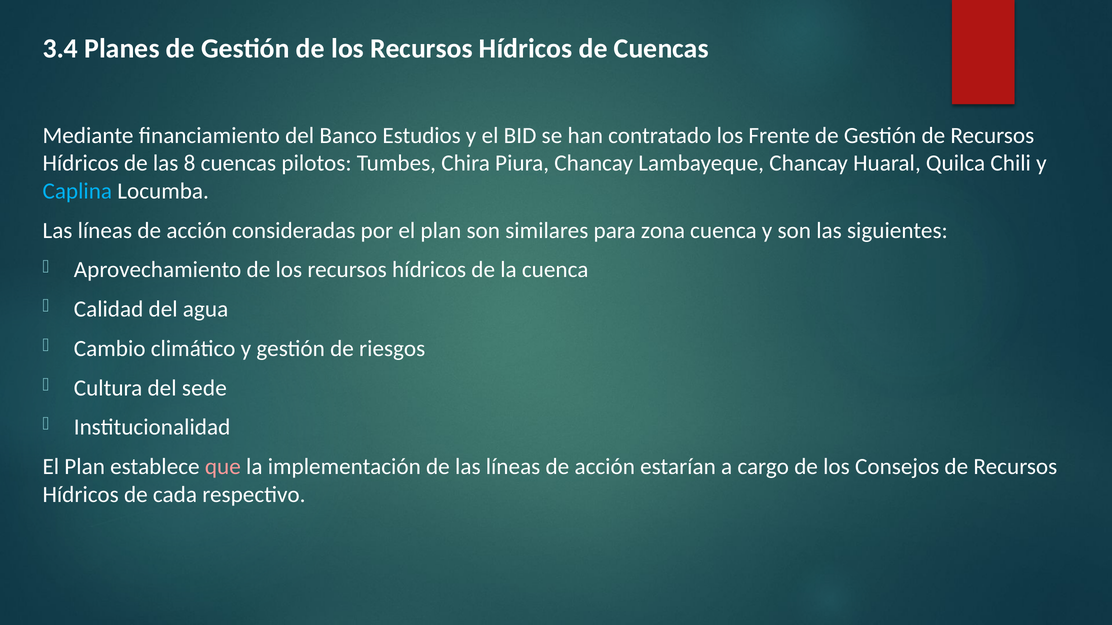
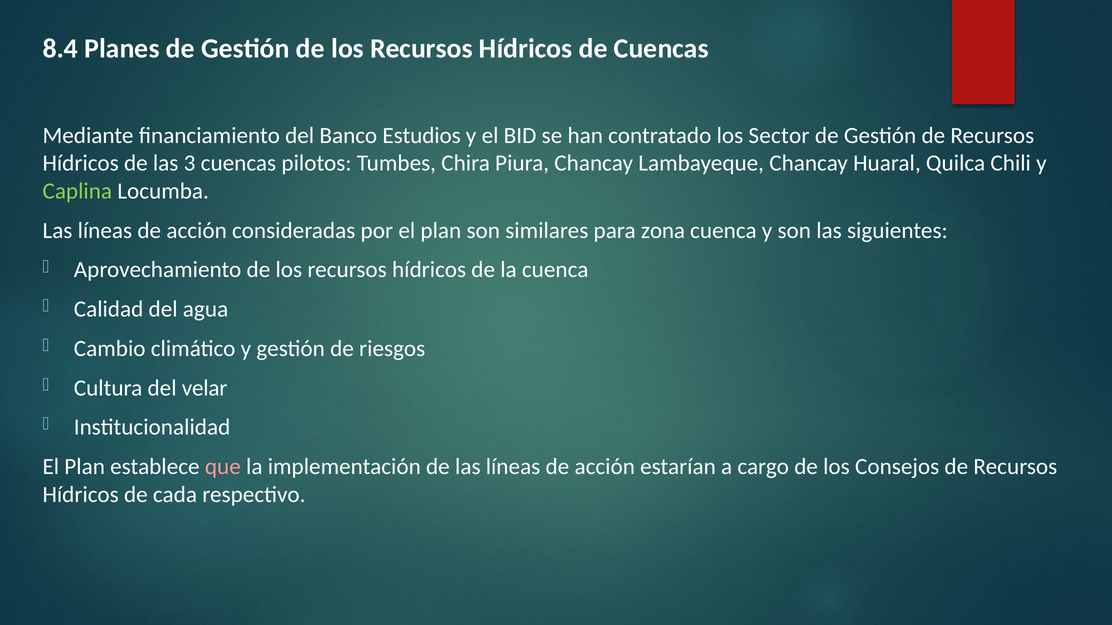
3.4: 3.4 -> 8.4 (60, 49)
Frente: Frente -> Sector (779, 136)
8: 8 -> 3 (190, 163)
Caplina colour: light blue -> light green (77, 191)
sede: sede -> velar (205, 388)
